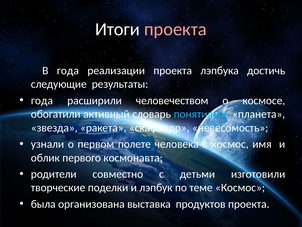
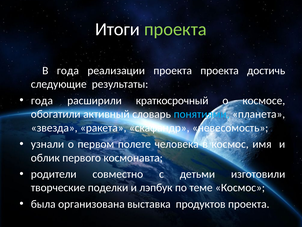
проекта colour: pink -> light green (175, 29)
проекта лэпбука: лэпбука -> проекта (220, 70)
человечеством: человечеством -> краткосрочный (172, 100)
